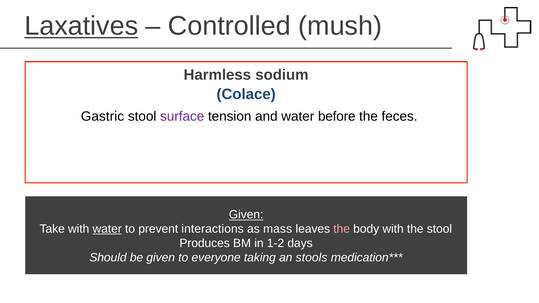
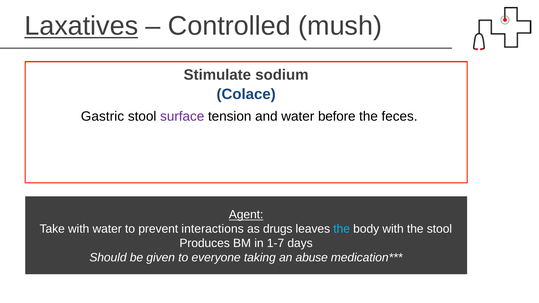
Harmless: Harmless -> Stimulate (217, 75)
Given: Given -> Agent (246, 215)
water underline: present -> none (107, 229)
mass: mass -> drugs (278, 229)
the colour: pink -> light blue (342, 229)
1-2: 1-2 -> 1-7 (276, 243)
stools: stools -> abuse (312, 258)
